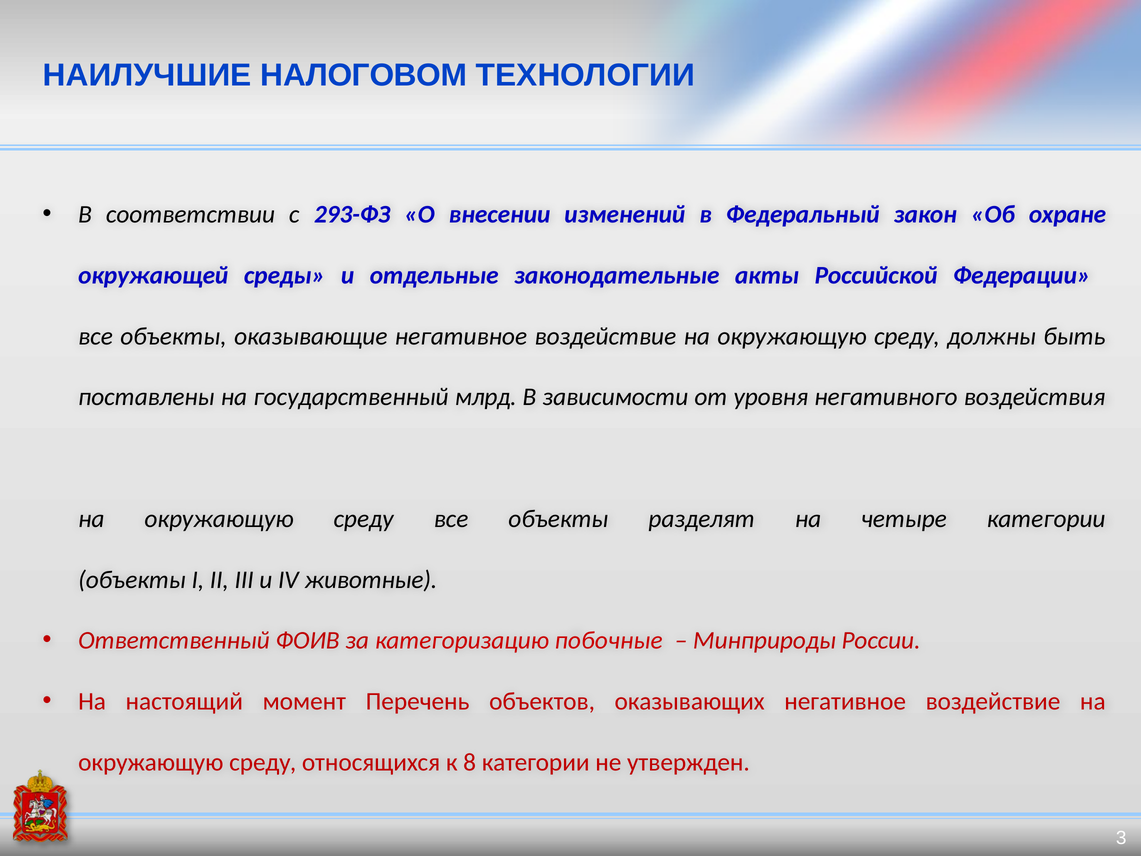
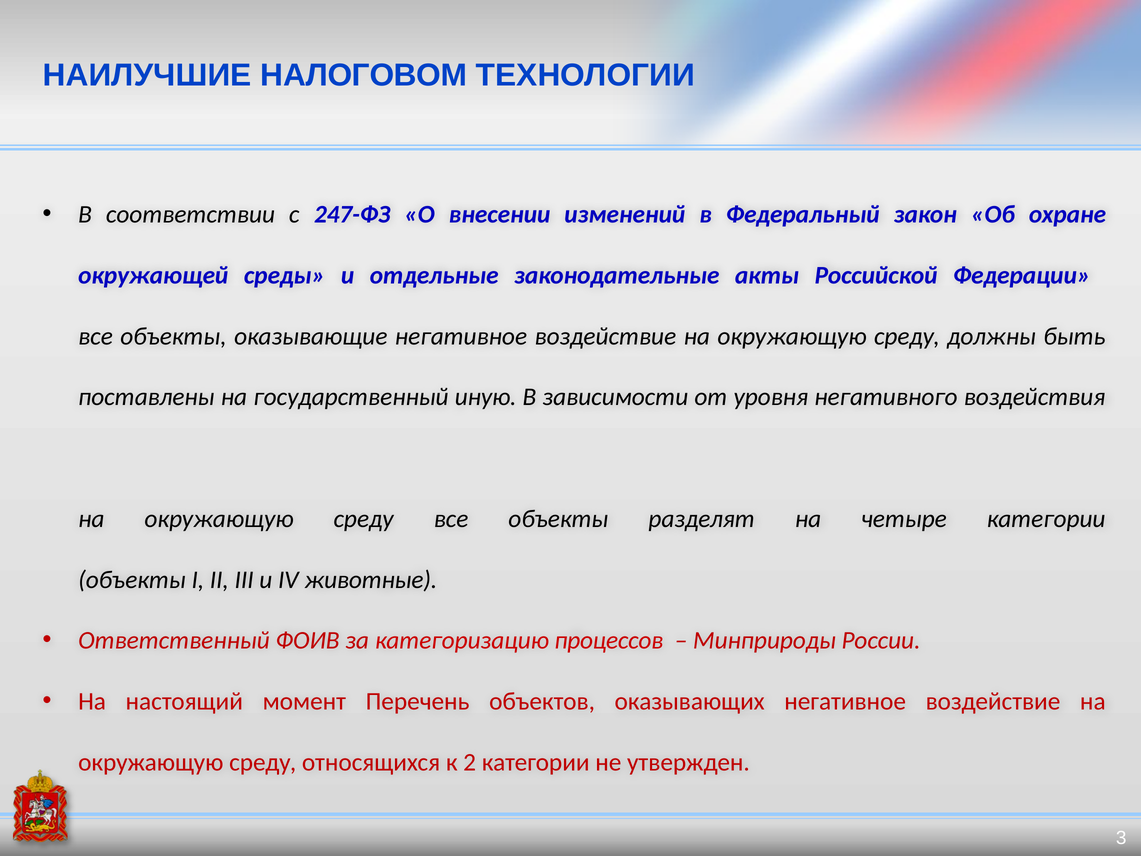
293-ФЗ: 293-ФЗ -> 247-ФЗ (352, 215)
млрд: млрд -> иную (486, 397)
побочные: побочные -> процессов (609, 640)
8: 8 -> 2 (470, 762)
